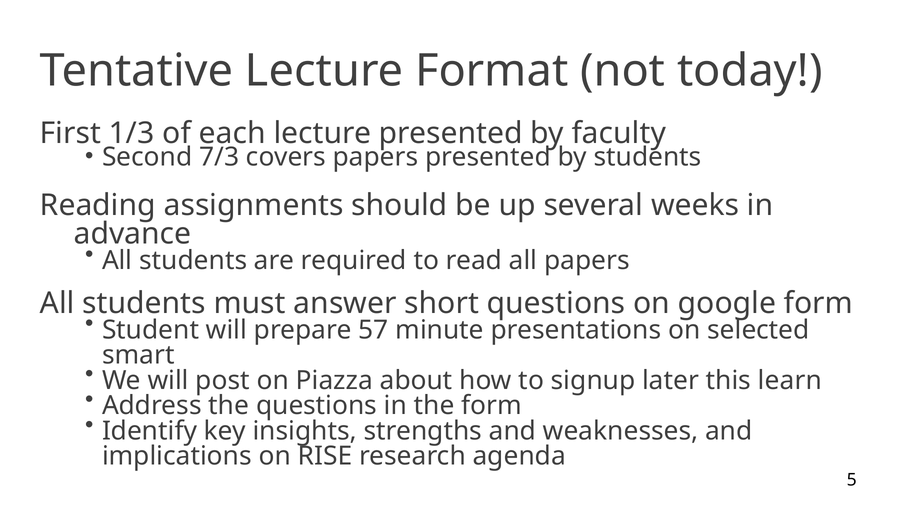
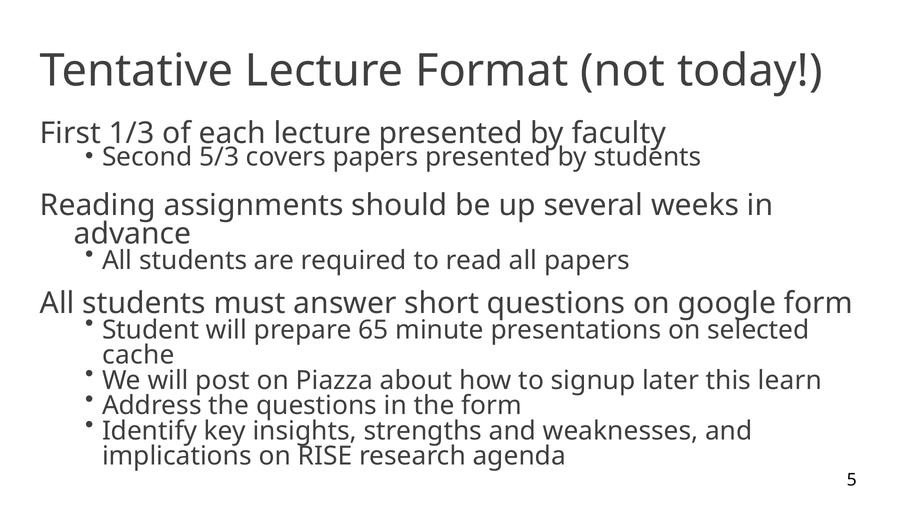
7/3: 7/3 -> 5/3 (219, 157)
57: 57 -> 65 (373, 330)
smart: smart -> cache (138, 355)
